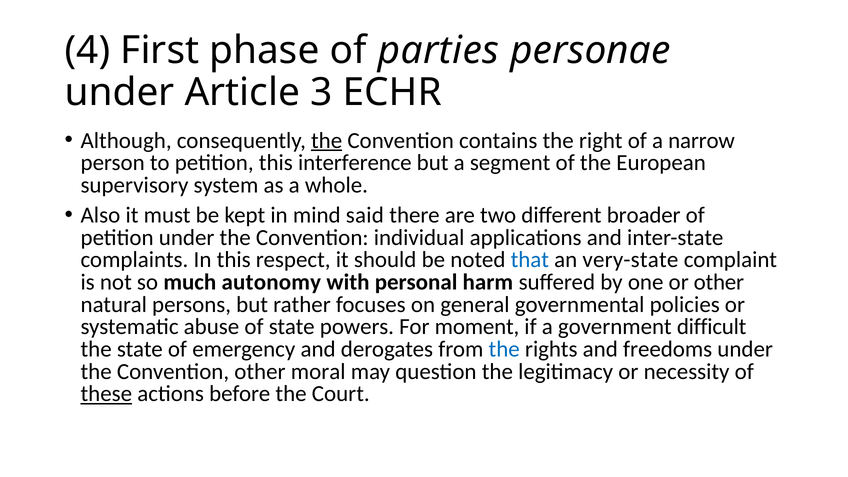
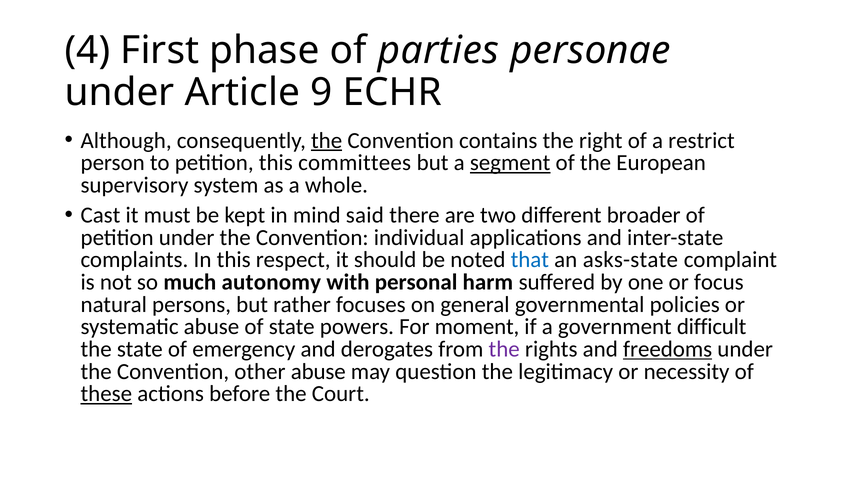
3: 3 -> 9 (321, 92)
narrow: narrow -> restrict (701, 140)
interference: interference -> committees (355, 163)
segment underline: none -> present (510, 163)
Also: Also -> Cast (100, 215)
very-state: very-state -> asks-state (630, 260)
or other: other -> focus (719, 282)
the colour: blue -> purple (504, 349)
freedoms underline: none -> present (668, 349)
other moral: moral -> abuse (318, 371)
